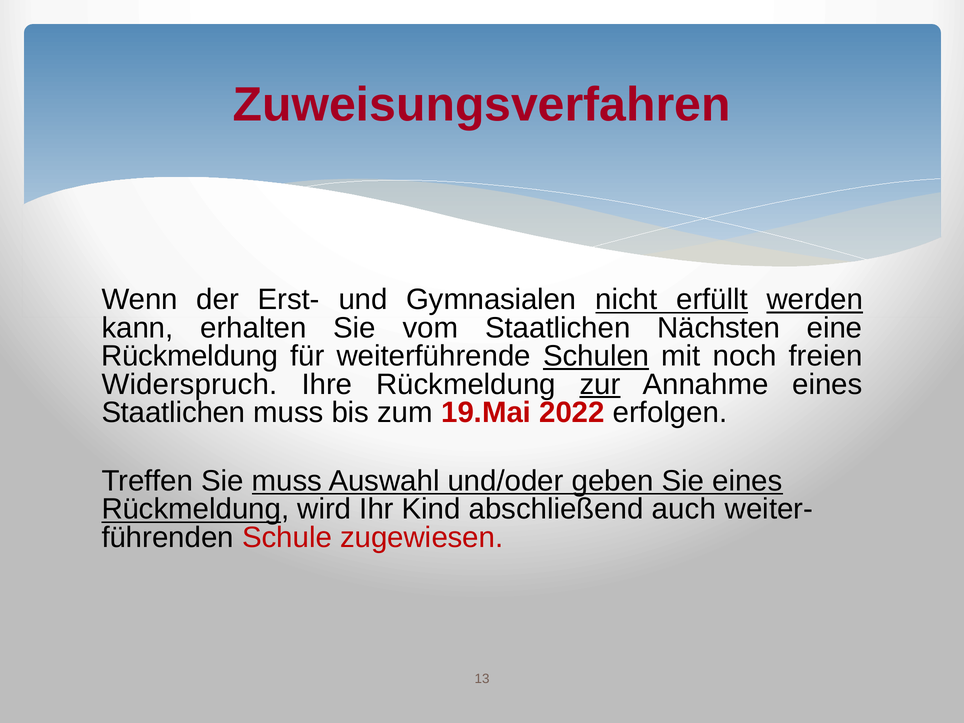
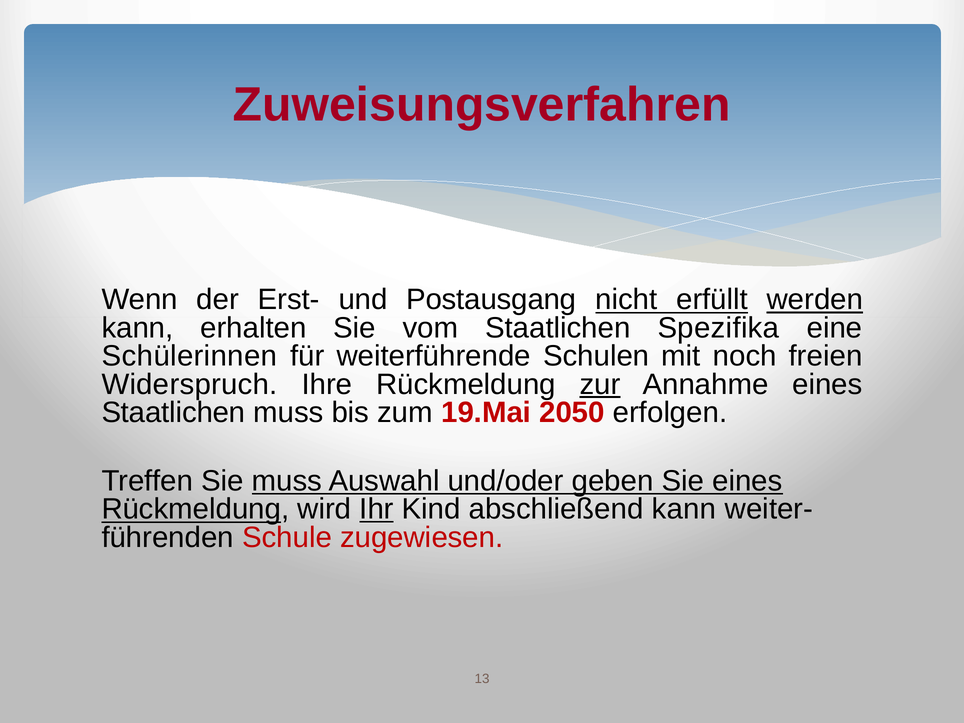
Gymnasialen: Gymnasialen -> Postausgang (491, 300)
Nächsten: Nächsten -> Spezifika (718, 328)
Rückmeldung: Rückmeldung -> Schülerinnen (190, 356)
Schulen underline: present -> none (596, 356)
2022: 2022 -> 2050 (572, 413)
Ihr underline: none -> present (377, 509)
abschließend auch: auch -> kann (684, 509)
